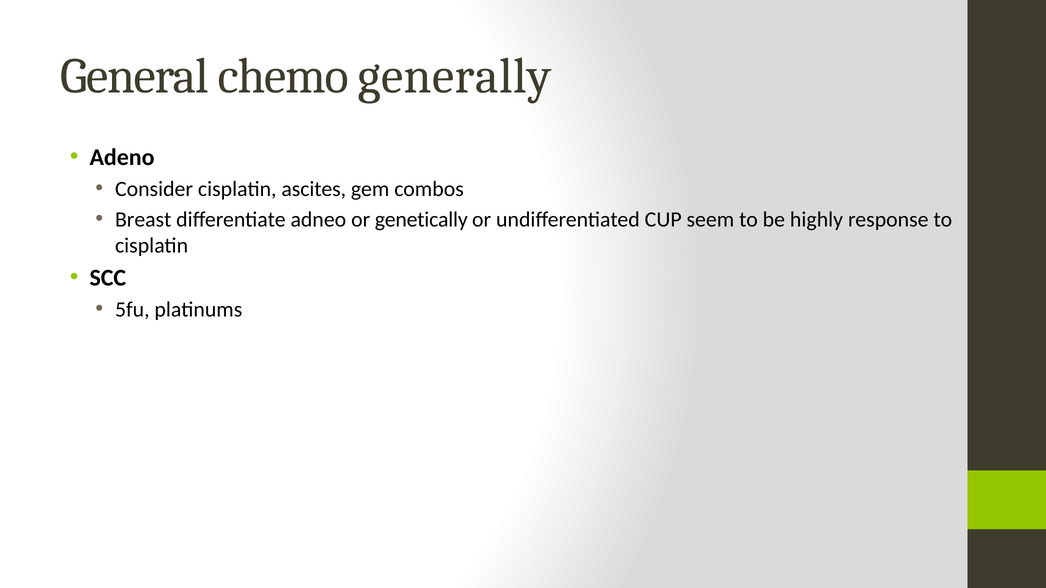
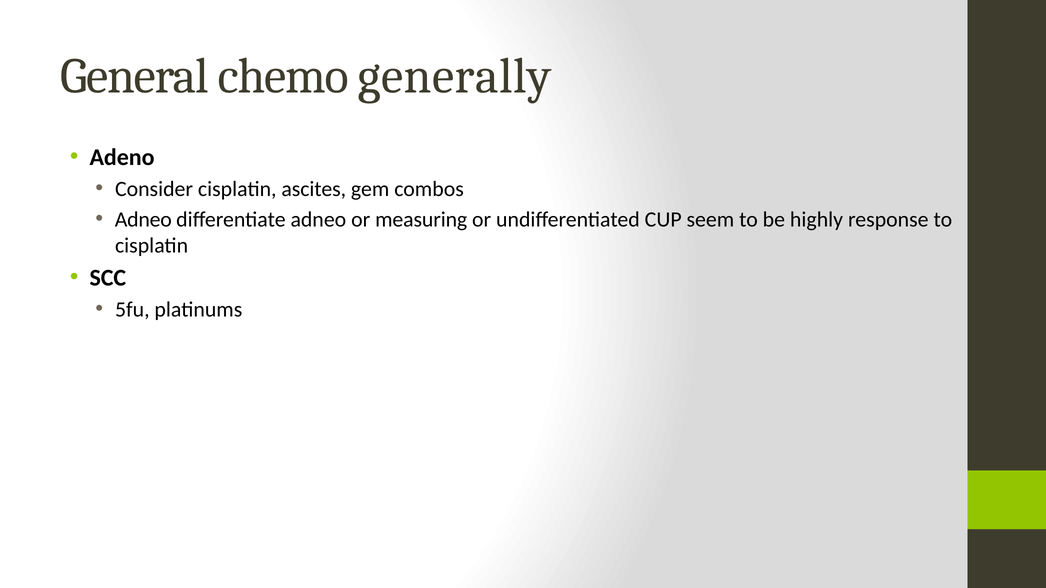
Breast: Breast -> Adneo (143, 219)
genetically: genetically -> measuring (421, 219)
